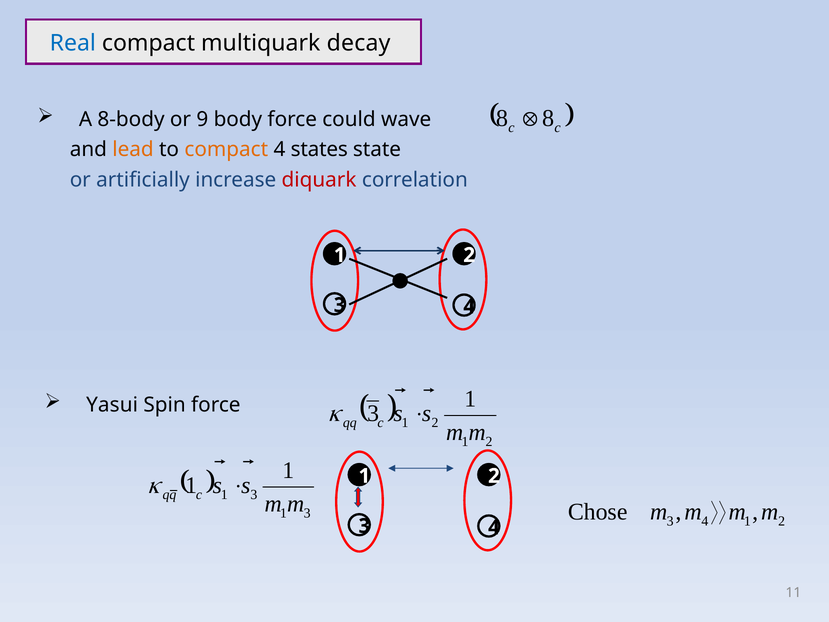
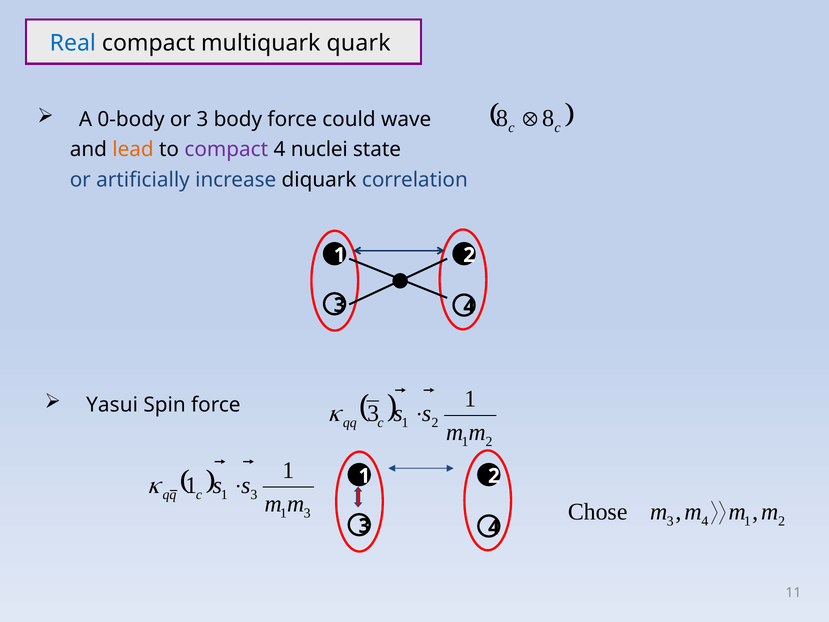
decay: decay -> quark (359, 43)
8-body: 8-body -> 0-body (131, 119)
or 9: 9 -> 3 (202, 119)
compact colour: orange -> purple (226, 150)
states: states -> nuclei (319, 150)
diquark colour: red -> black (319, 180)
